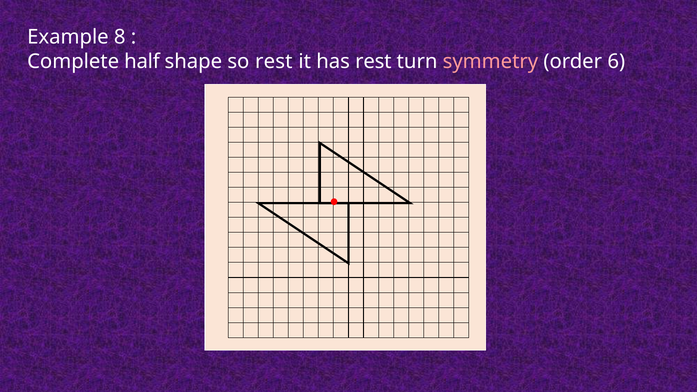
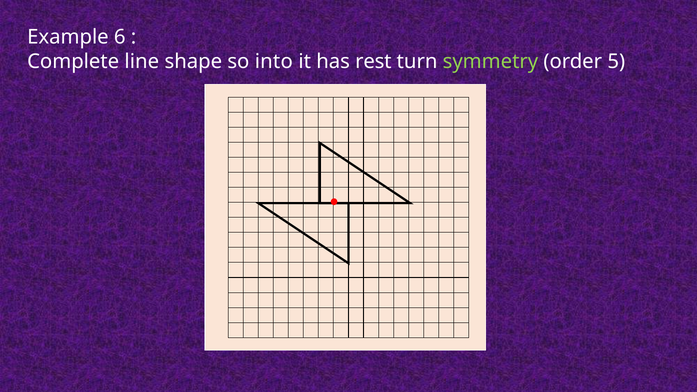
8: 8 -> 6 (120, 37)
half: half -> line (142, 61)
so rest: rest -> into (274, 61)
symmetry colour: pink -> light green (490, 61)
6: 6 -> 5 (616, 61)
